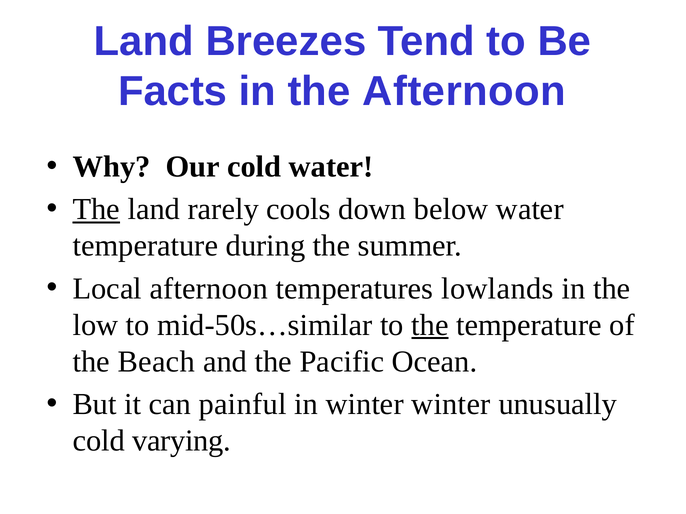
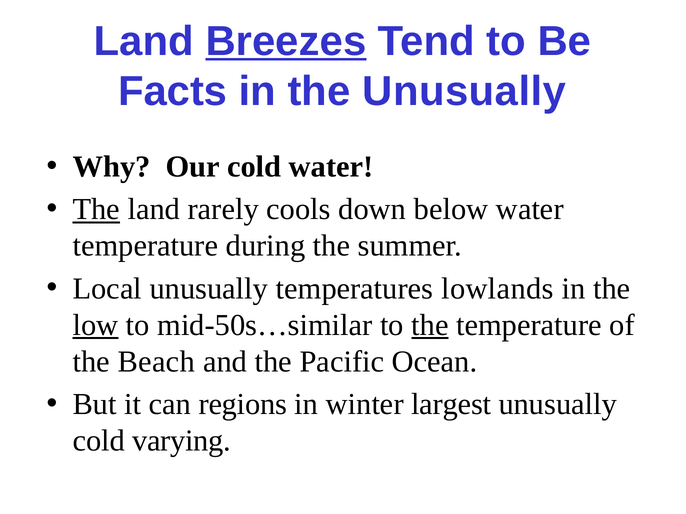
Breezes underline: none -> present (286, 41)
the Afternoon: Afternoon -> Unusually (464, 92)
Local afternoon: afternoon -> unusually (209, 289)
low underline: none -> present (95, 325)
painful: painful -> regions (243, 405)
winter winter: winter -> largest (451, 405)
